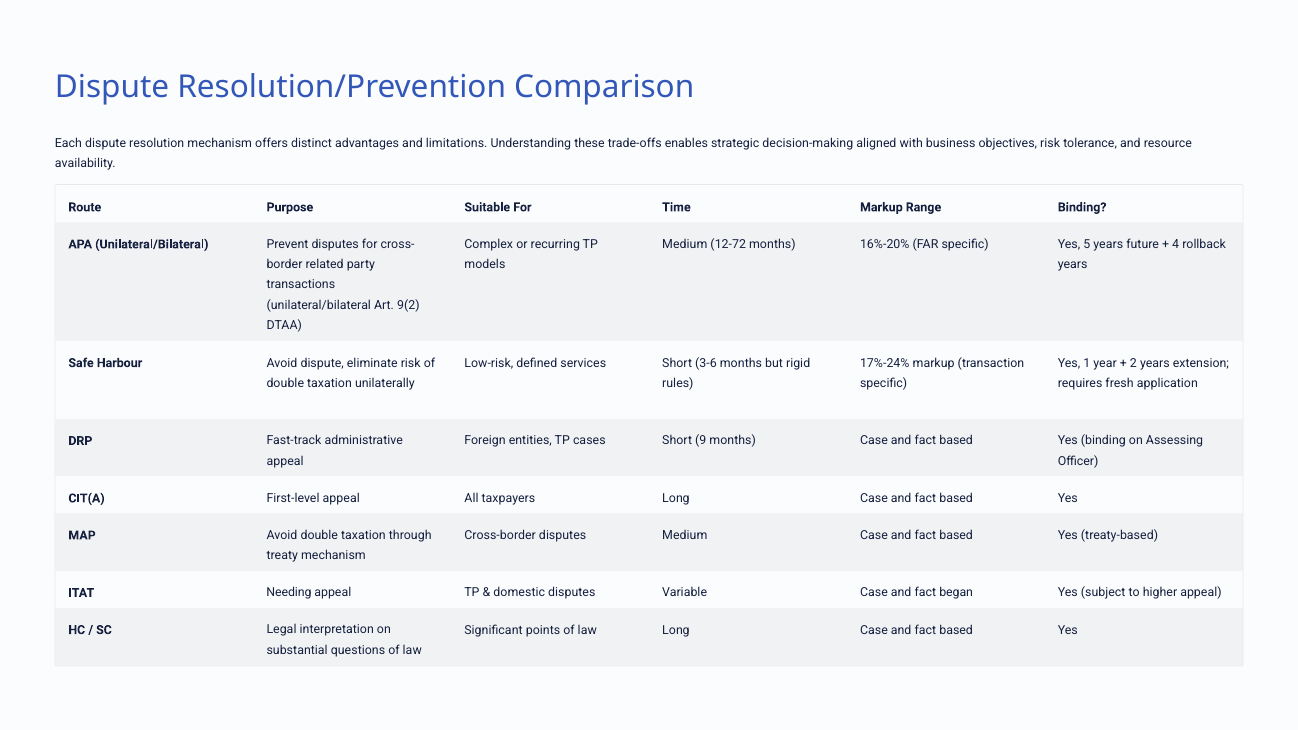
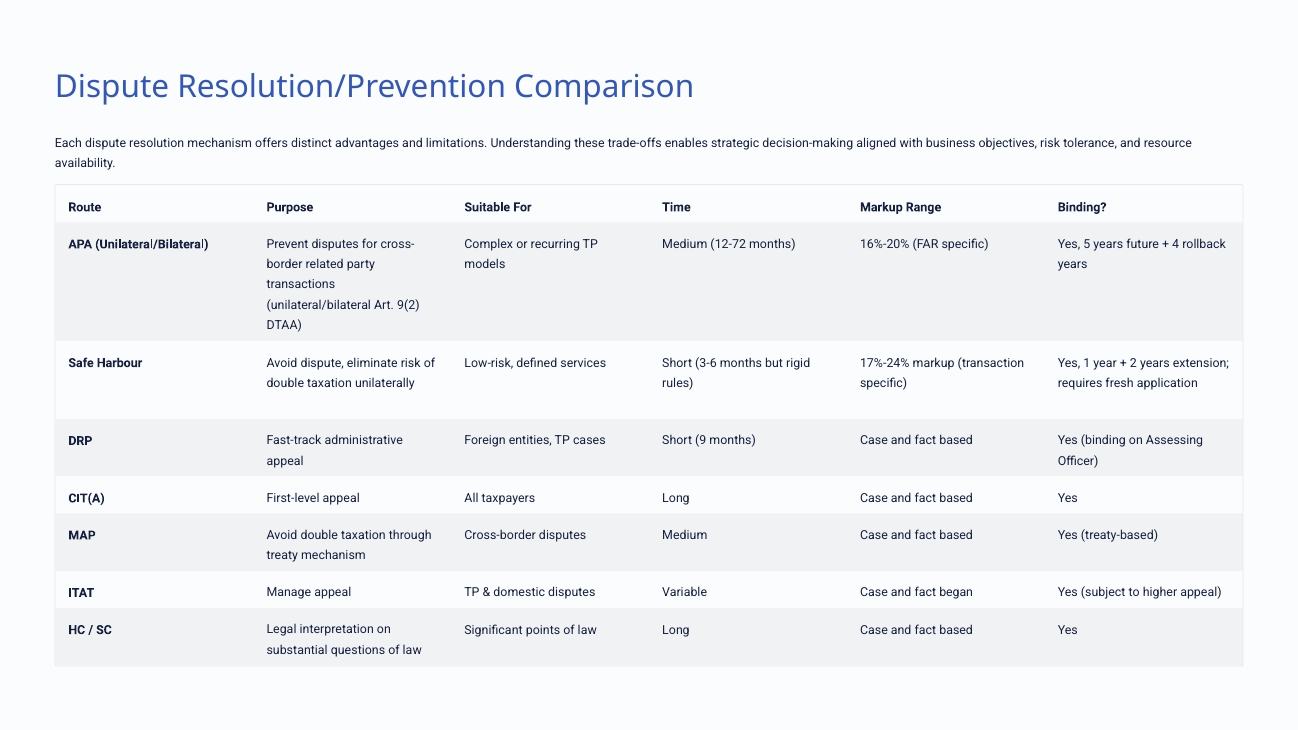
Needing: Needing -> Manage (289, 593)
